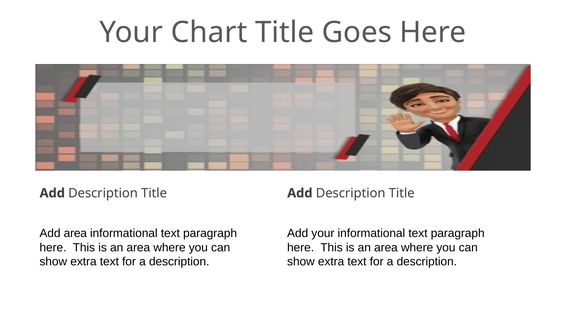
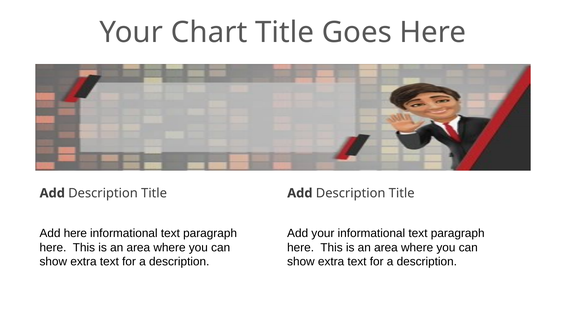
Add area: area -> here (75, 233)
